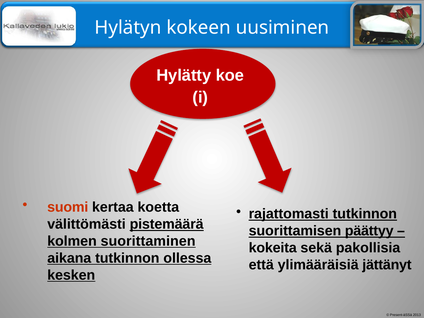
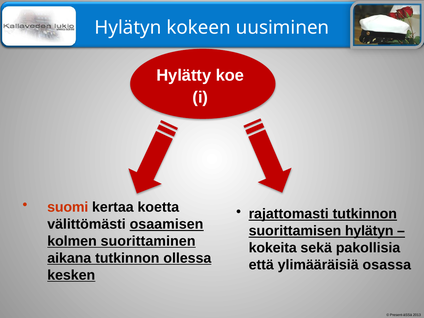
pistemäärä: pistemäärä -> osaamisen (167, 224)
suorittamisen päättyy: päättyy -> hylätyn (369, 231)
jättänyt: jättänyt -> osassa (387, 265)
